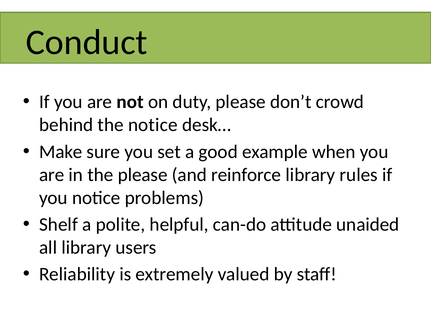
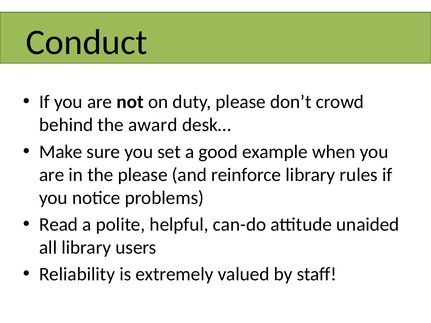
the notice: notice -> award (153, 125)
Shelf: Shelf -> Read (59, 225)
